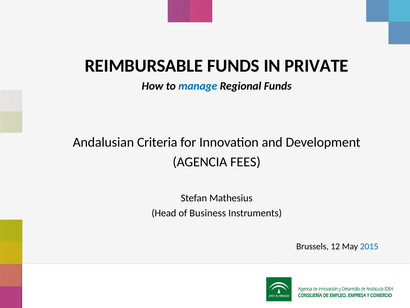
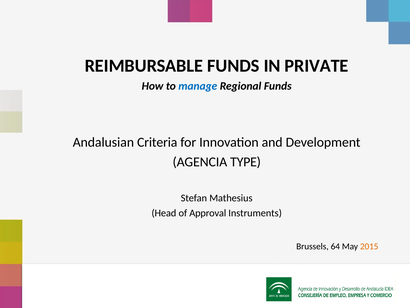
FEES: FEES -> TYPE (246, 162)
Business: Business -> Approval (208, 213)
12: 12 -> 64 (335, 246)
2015 colour: blue -> orange (369, 246)
